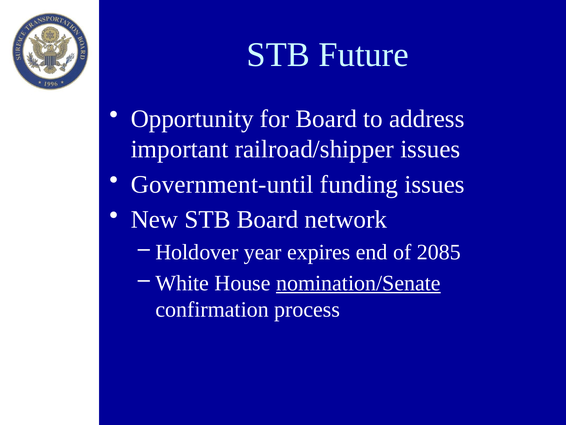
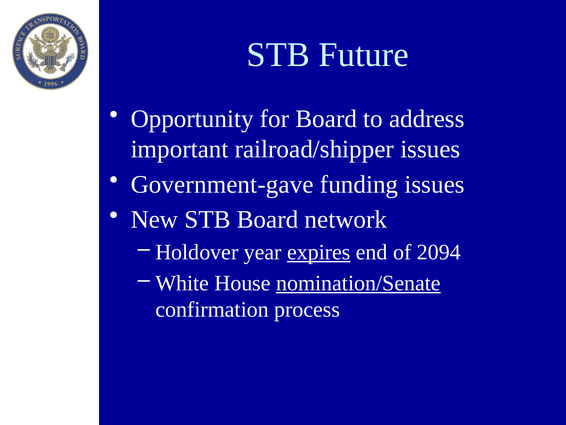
Government-until: Government-until -> Government-gave (222, 184)
expires underline: none -> present (319, 252)
2085: 2085 -> 2094 (439, 252)
